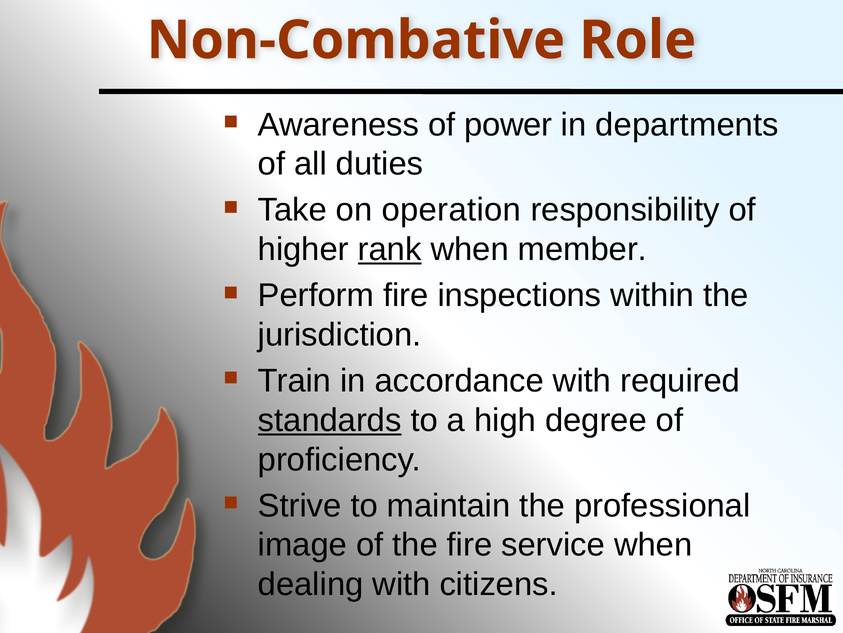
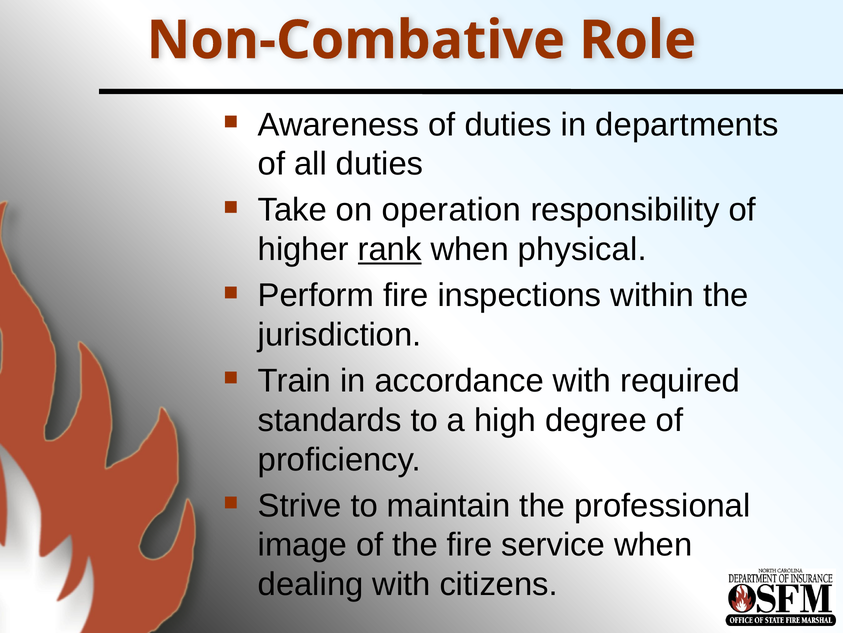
of power: power -> duties (508, 125)
member: member -> physical (582, 249)
standards underline: present -> none (330, 420)
